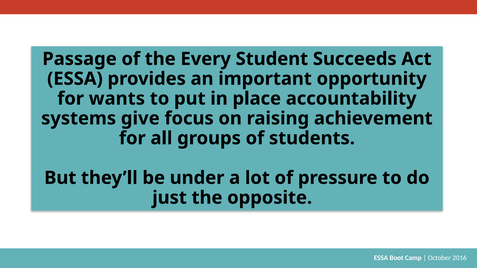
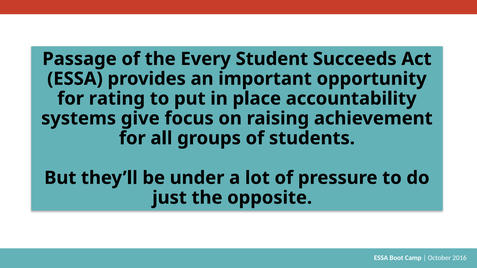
wants: wants -> rating (117, 99)
